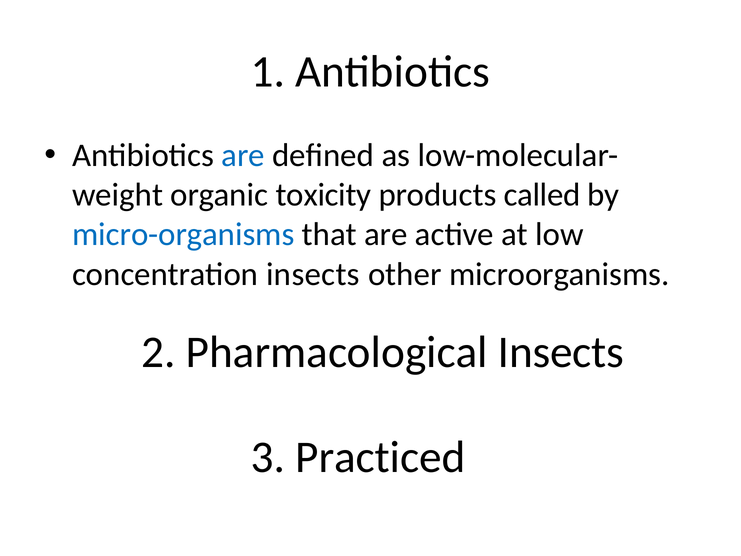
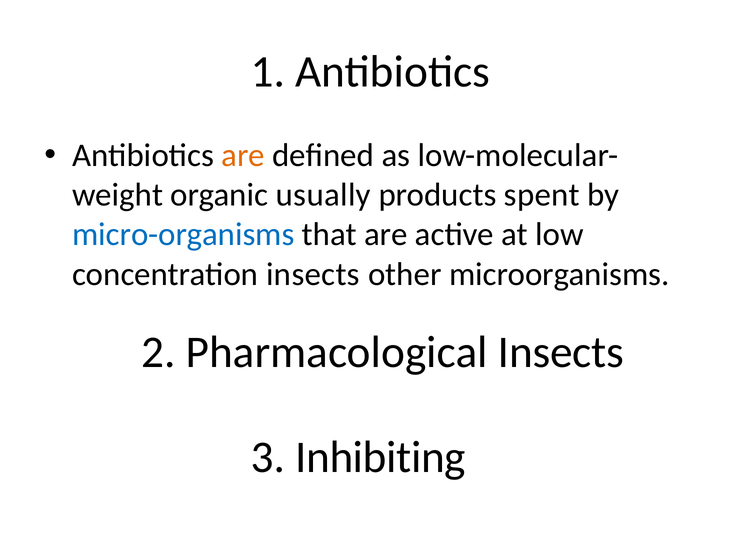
are colour: blue -> orange (243, 155)
toxicity: toxicity -> usually (323, 195)
called: called -> spent (542, 195)
Practiced: Practiced -> Inhibiting (380, 457)
